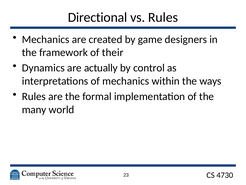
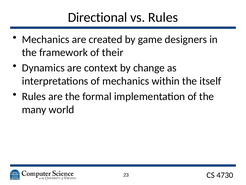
actually: actually -> context (101, 68)
control: control -> change (149, 68)
ways: ways -> itself (210, 81)
